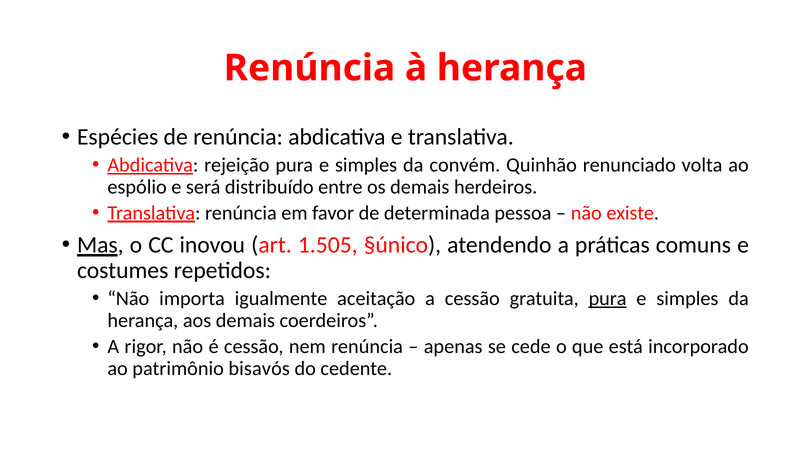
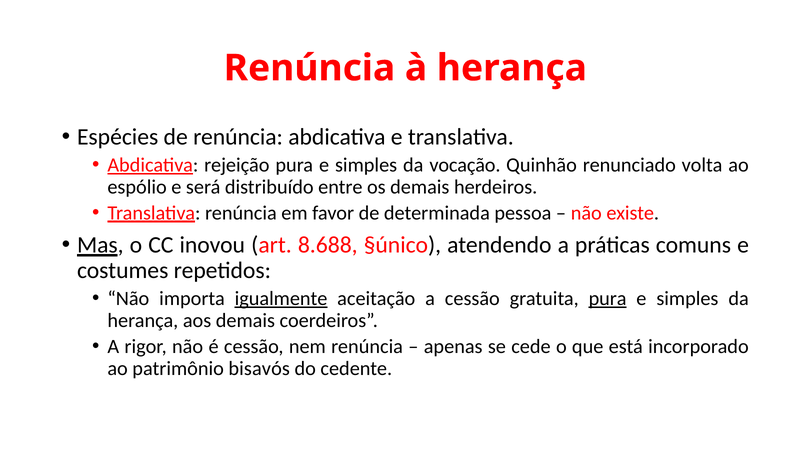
convém: convém -> vocação (465, 165)
1.505: 1.505 -> 8.688 (328, 245)
igualmente underline: none -> present (281, 299)
